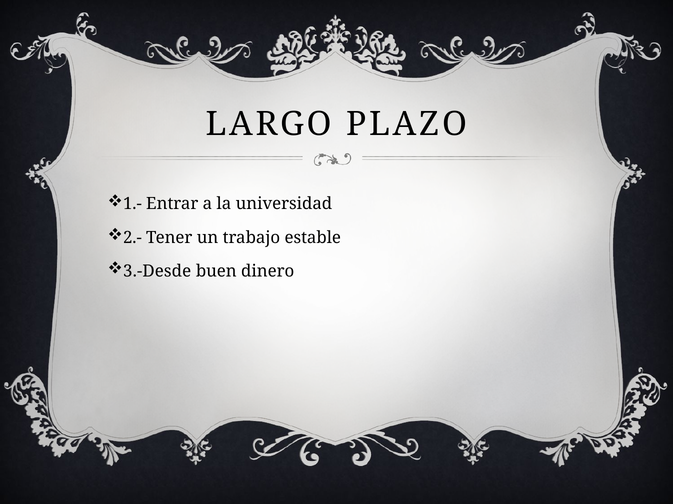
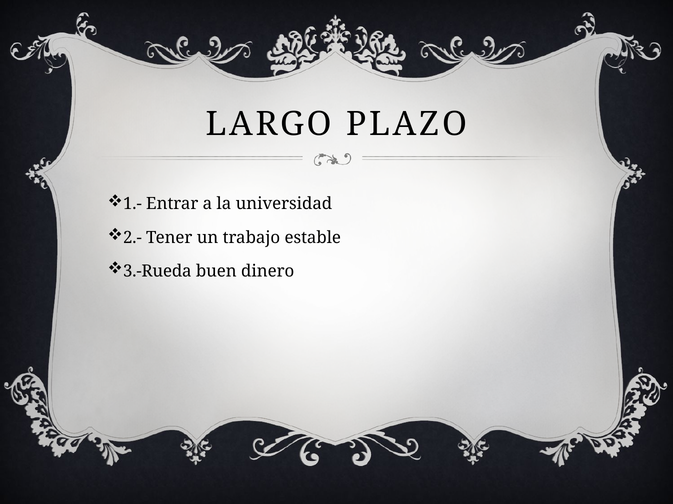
3.-Desde: 3.-Desde -> 3.-Rueda (157, 271)
